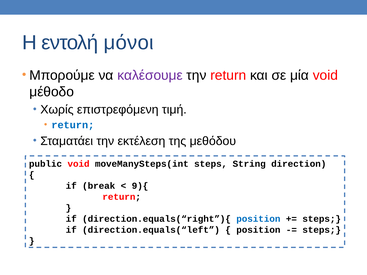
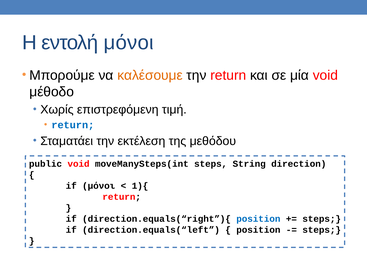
καλέσουμε colour: purple -> orange (150, 75)
if break: break -> μόνοι (99, 186)
9){: 9){ -> 1){ (140, 186)
